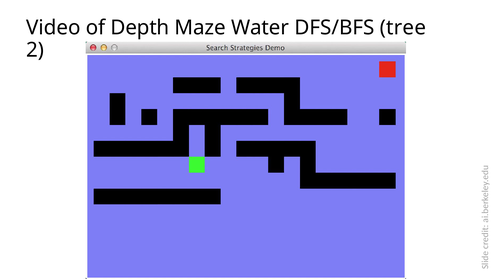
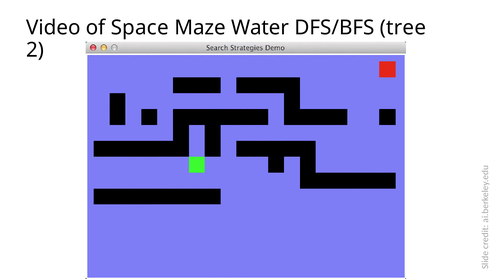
Depth: Depth -> Space (140, 28)
